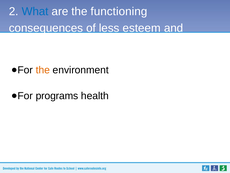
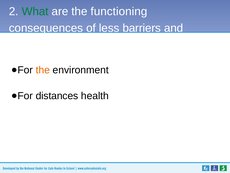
What colour: blue -> green (35, 11)
esteem: esteem -> barriers (142, 28)
programs: programs -> distances (57, 96)
